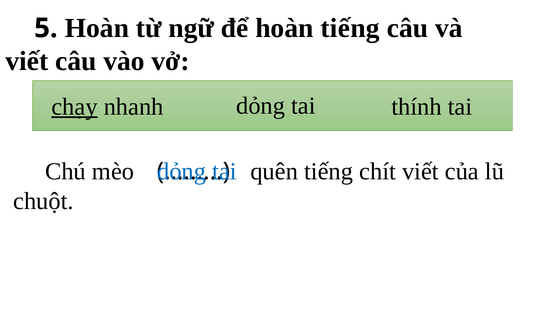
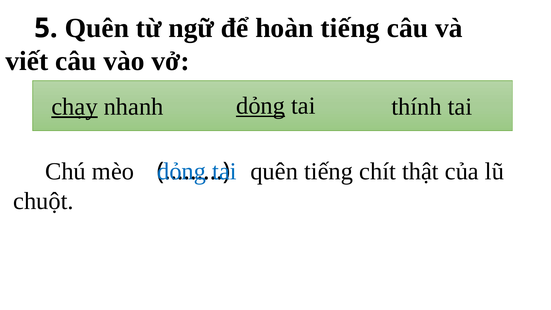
5 Hoàn: Hoàn -> Quên (97, 28)
dỏng underline: none -> present (261, 106)
chít viết: viết -> thật (420, 171)
